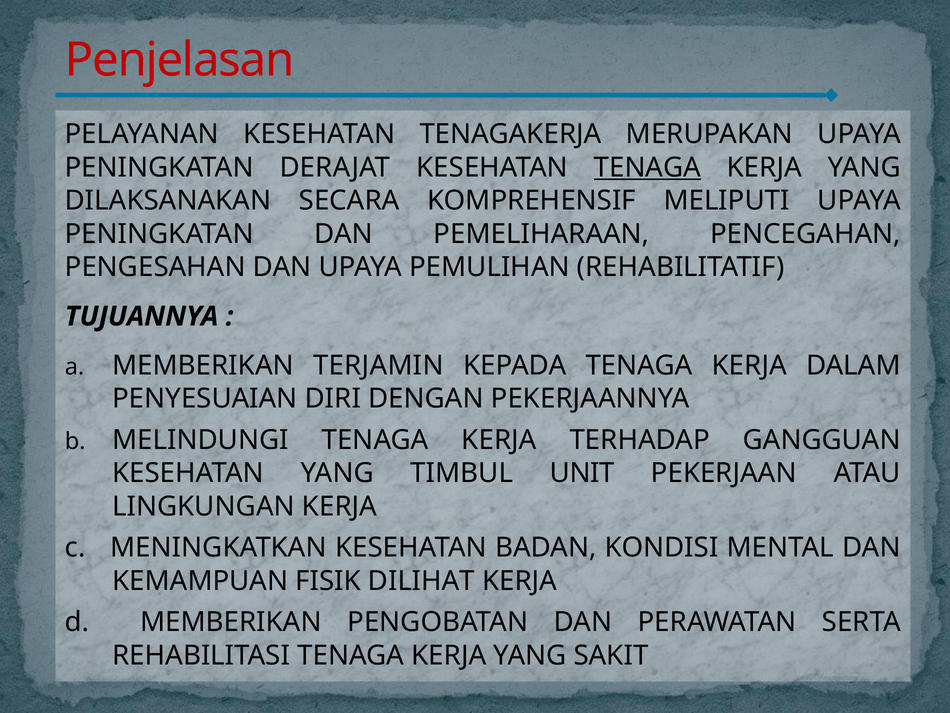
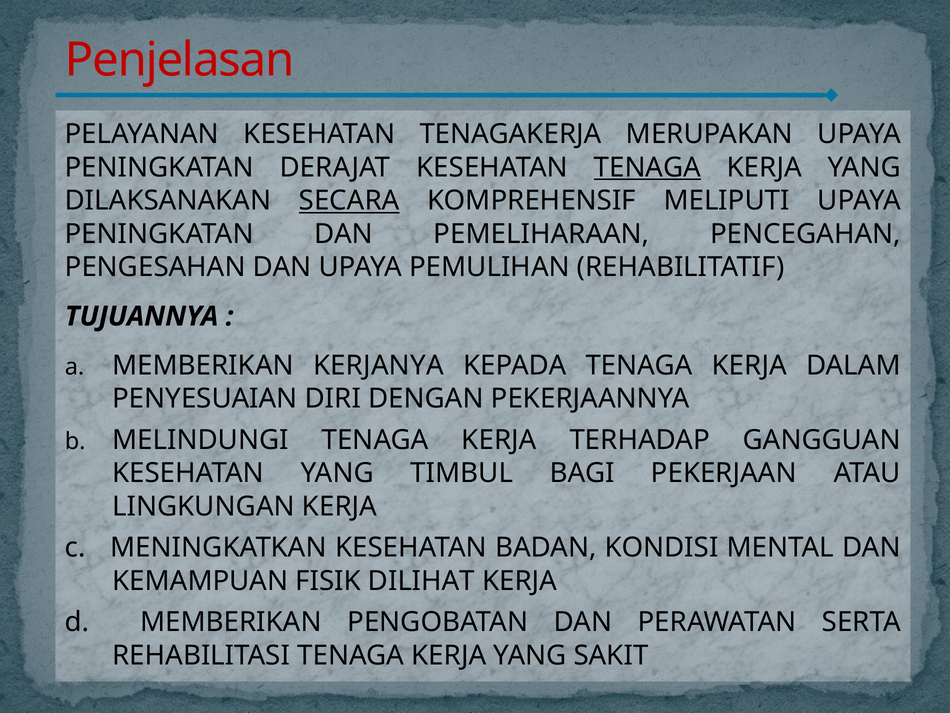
SECARA underline: none -> present (349, 201)
TERJAMIN: TERJAMIN -> KERJANYA (378, 365)
UNIT: UNIT -> BAGI (582, 473)
